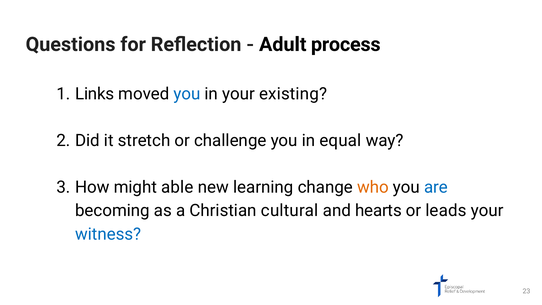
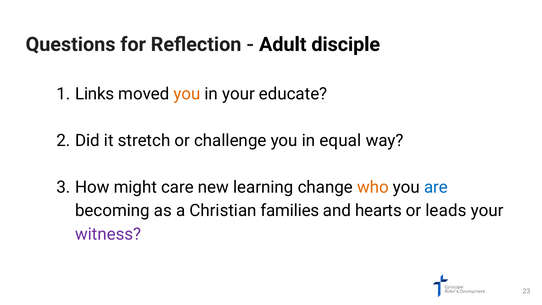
process: process -> disciple (346, 44)
you colour: blue -> orange (187, 94)
existing: existing -> educate (293, 94)
able: able -> care (177, 187)
cultural: cultural -> families (290, 211)
witness colour: blue -> purple (108, 234)
